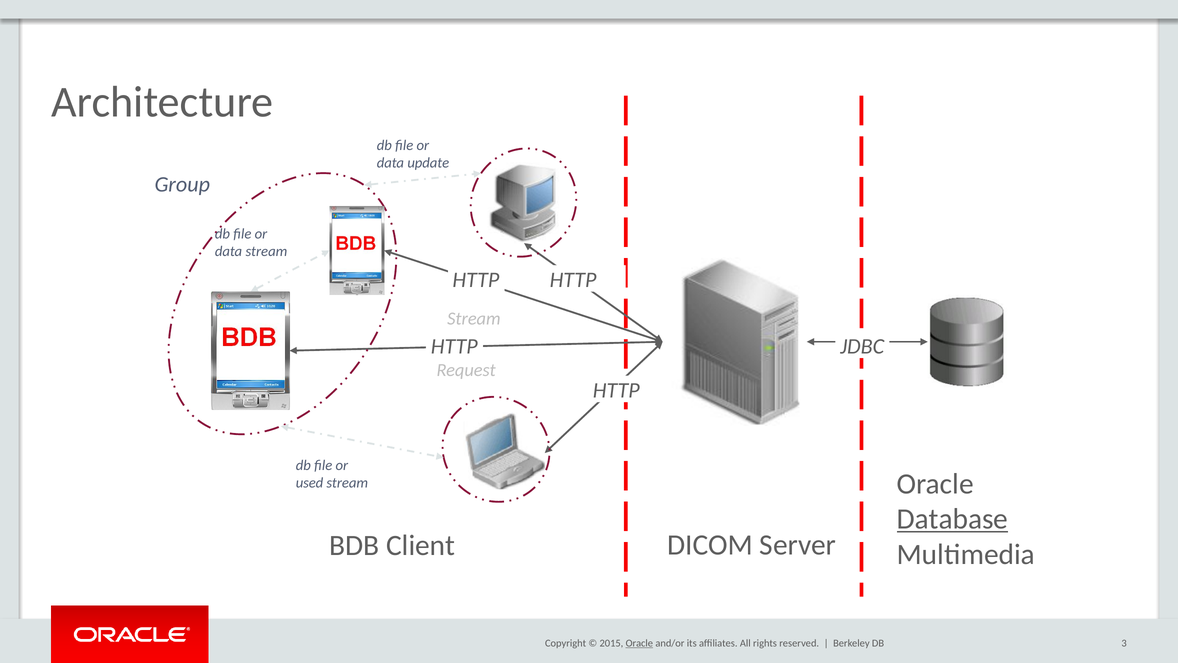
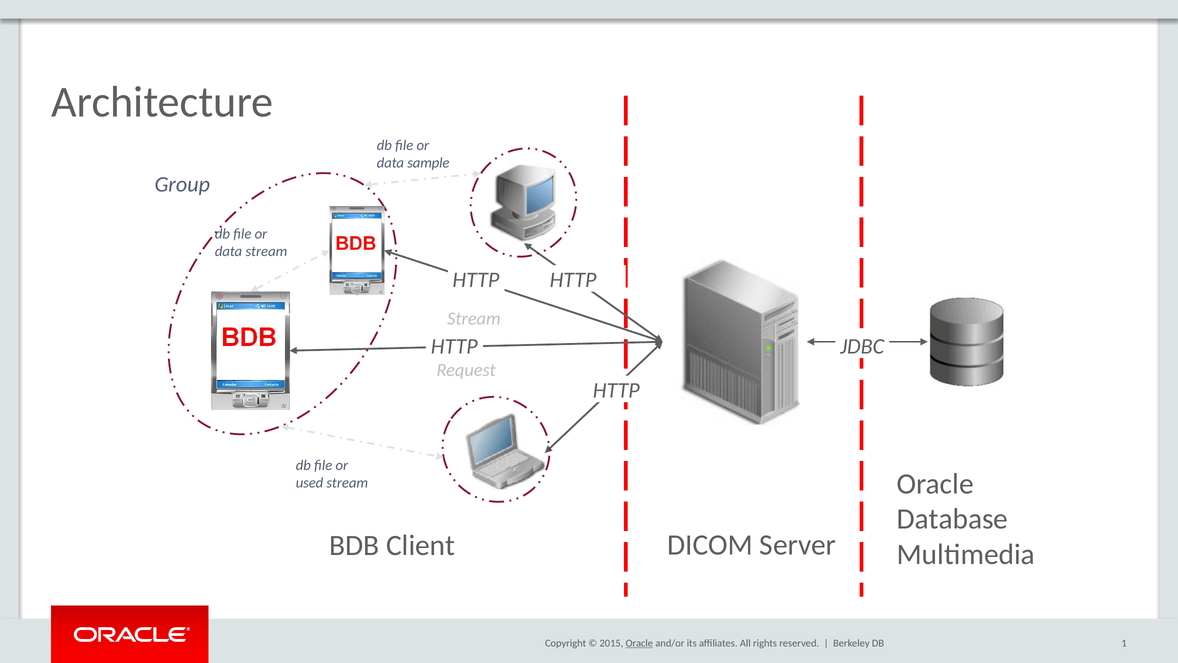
update: update -> sample (428, 163)
Database underline: present -> none (952, 519)
3: 3 -> 1 (1124, 643)
